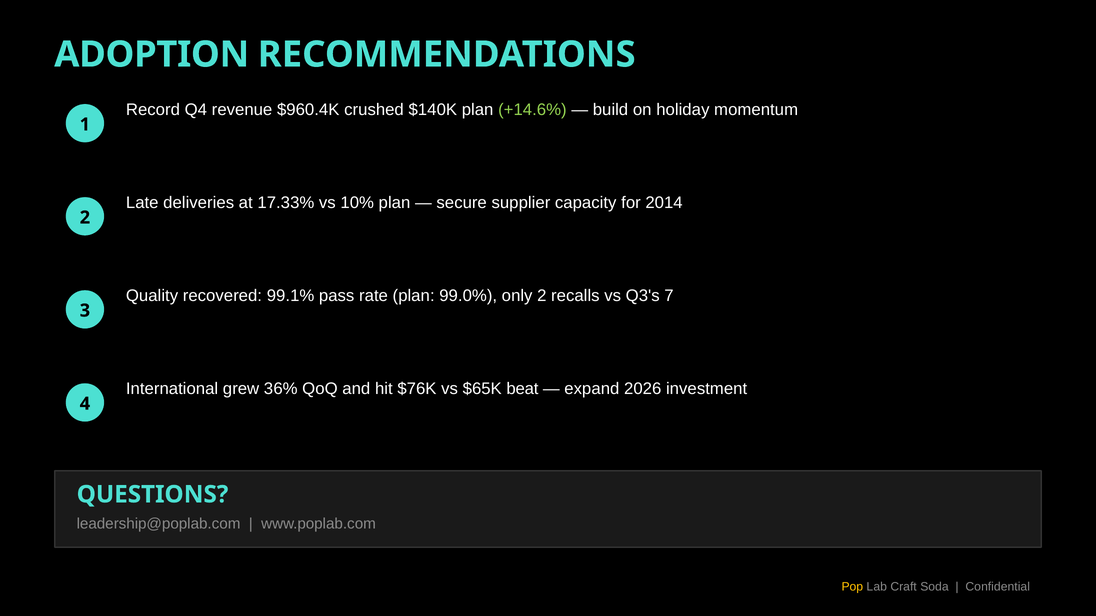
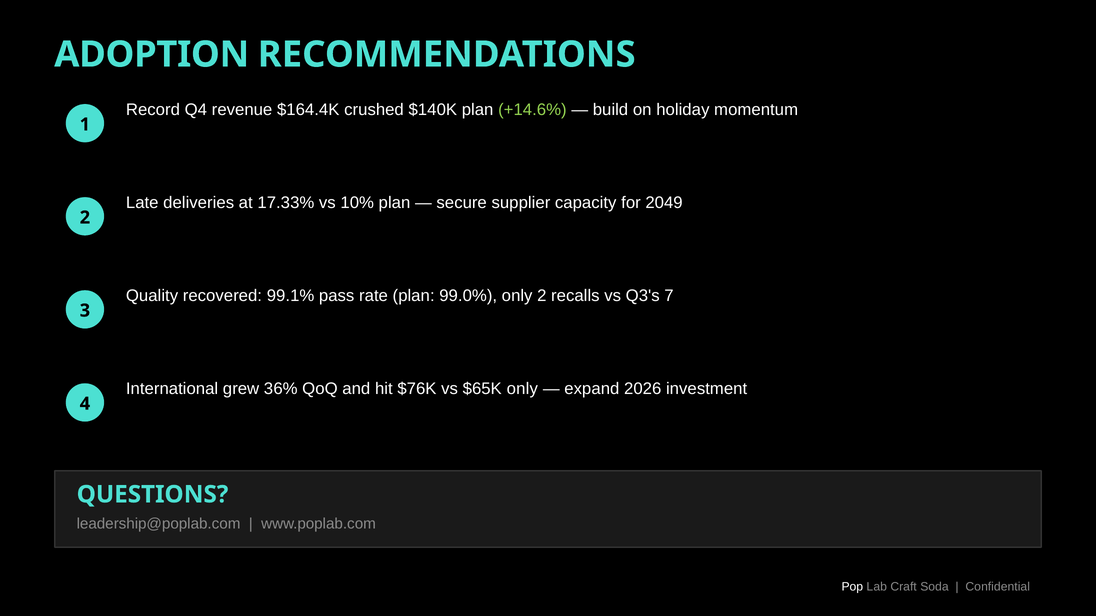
$960.4K: $960.4K -> $164.4K (308, 110)
2014: 2014 -> 2049 (664, 203)
$65K beat: beat -> only (522, 389)
Pop colour: yellow -> white (852, 587)
